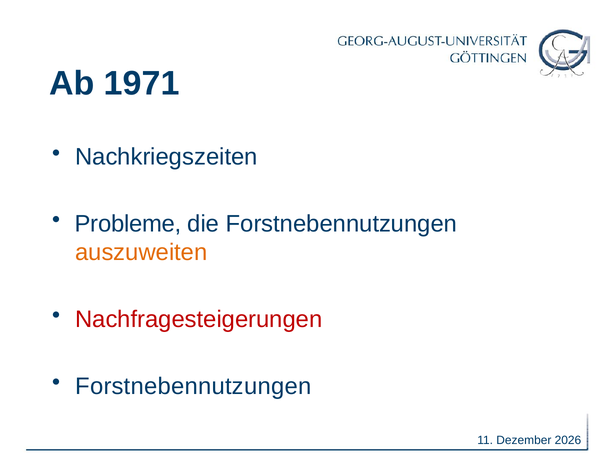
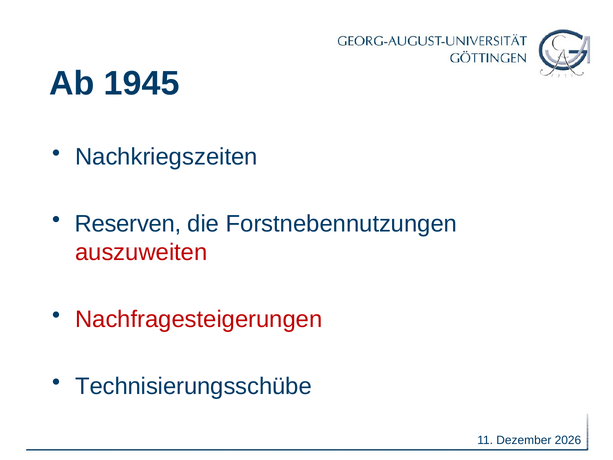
1971: 1971 -> 1945 (142, 83)
Probleme: Probleme -> Reserven (128, 224)
auszuweiten colour: orange -> red (141, 252)
Forstnebennutzungen: Forstnebennutzungen -> Technisierungsschübe (193, 386)
